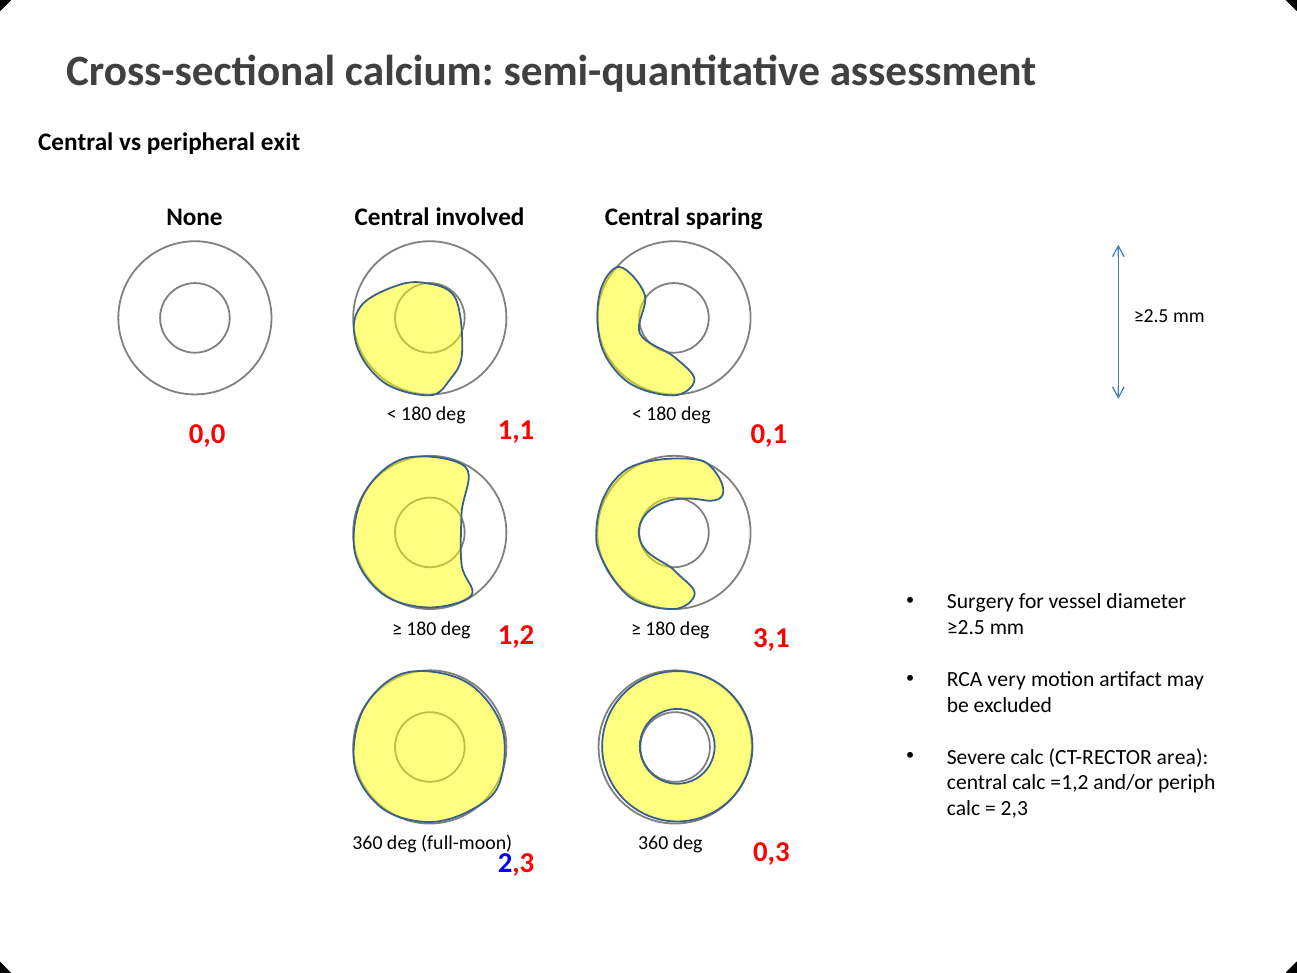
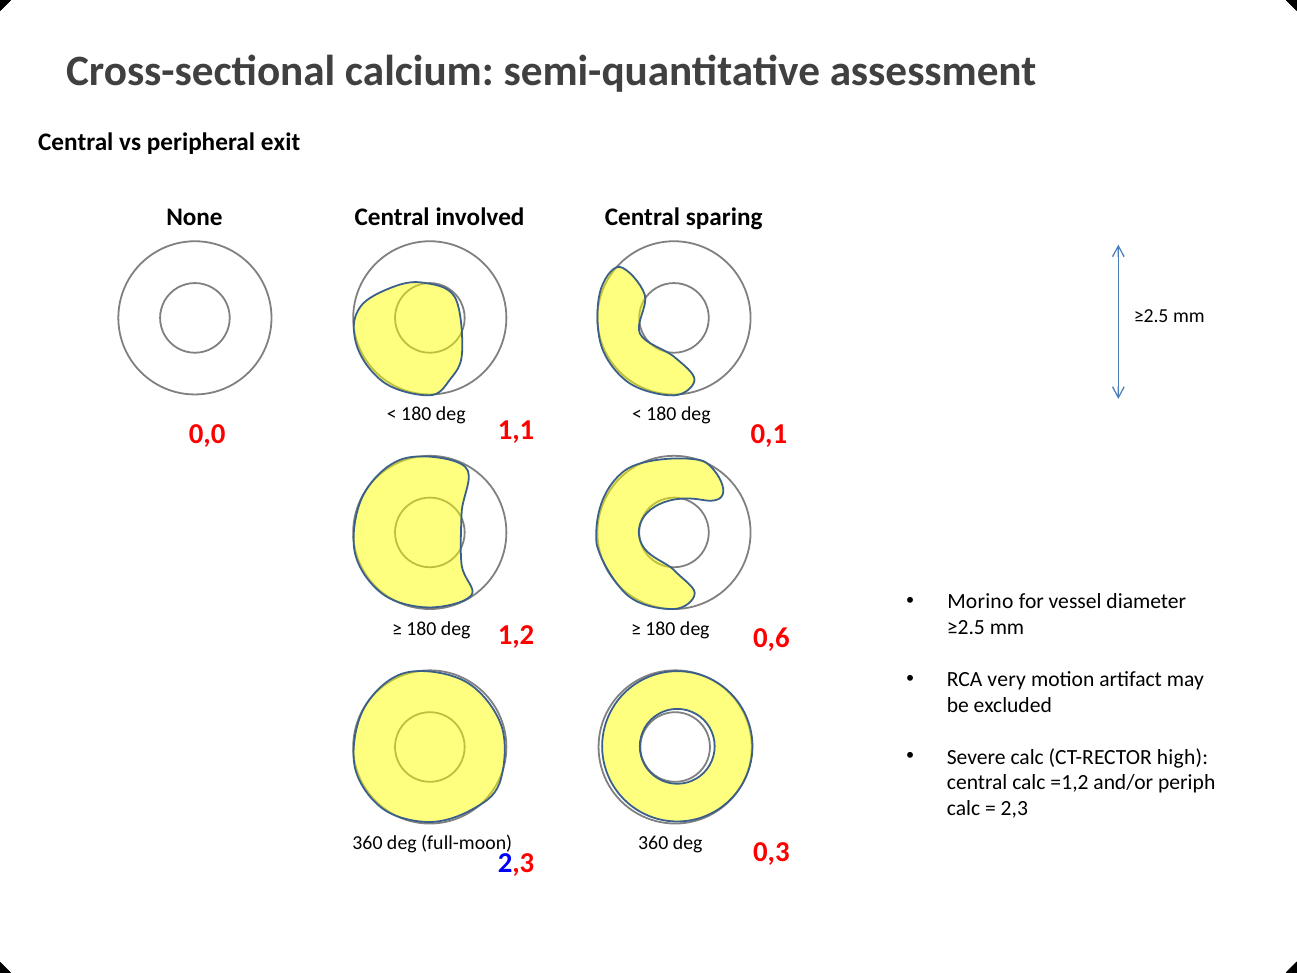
Surgery: Surgery -> Morino (980, 601)
3,1: 3,1 -> 0,6 (771, 638)
area: area -> high (1183, 757)
